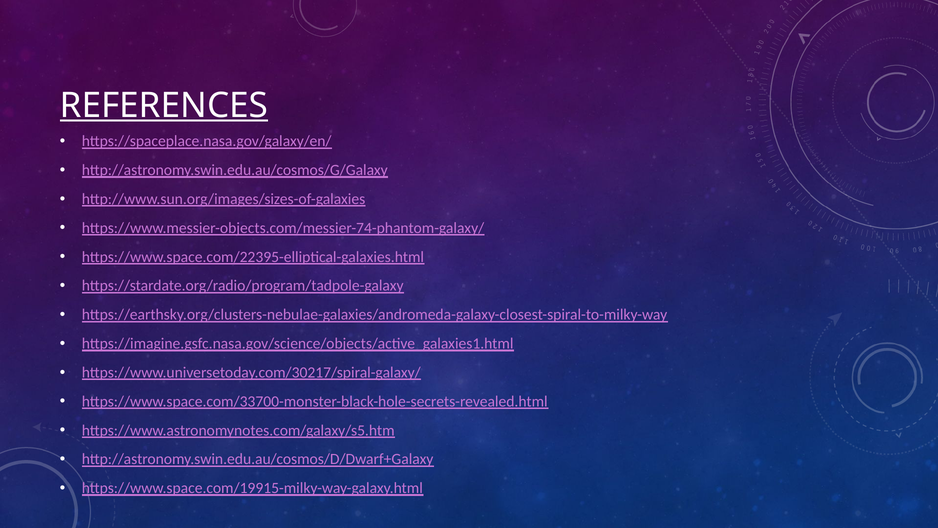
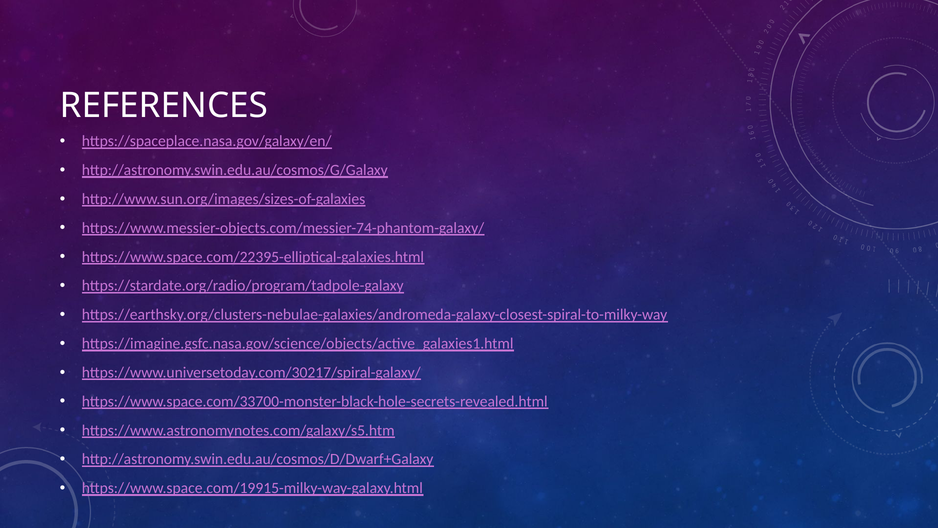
REFERENCES underline: present -> none (164, 105)
